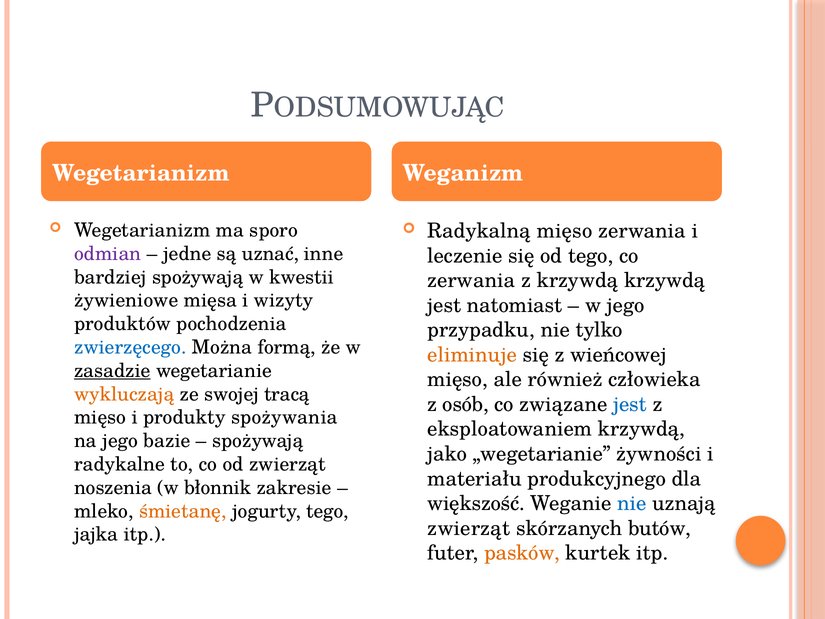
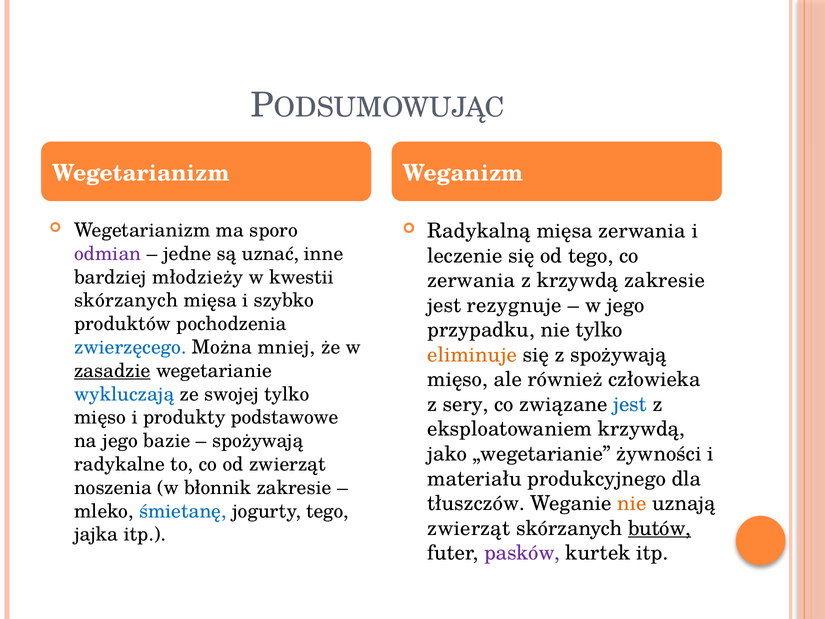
Radykalną mięso: mięso -> mięsa (565, 231)
bardziej spożywają: spożywają -> młodzieży (198, 277)
krzywdą krzywdą: krzywdą -> zakresie (665, 281)
żywieniowe: żywieniowe -> skórzanych (126, 300)
wizyty: wizyty -> szybko (284, 300)
natomiast: natomiast -> rezygnuje (514, 305)
formą: formą -> mniej (287, 347)
z wieńcowej: wieńcowej -> spożywają (619, 355)
wykluczają colour: orange -> blue (124, 394)
swojej tracą: tracą -> tylko (287, 394)
osób: osób -> sery (466, 404)
spożywania: spożywania -> podstawowe (285, 417)
większość: większość -> tłuszczów (476, 503)
nie colour: blue -> orange (632, 503)
śmietanę colour: orange -> blue (183, 511)
butów underline: none -> present (660, 528)
pasków colour: orange -> purple (522, 553)
